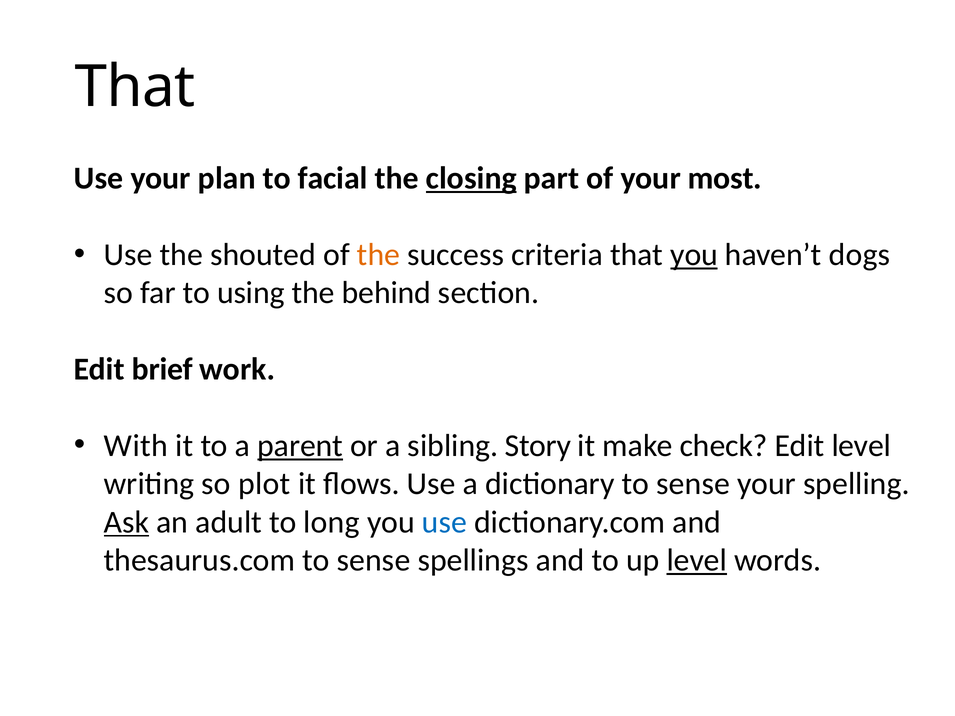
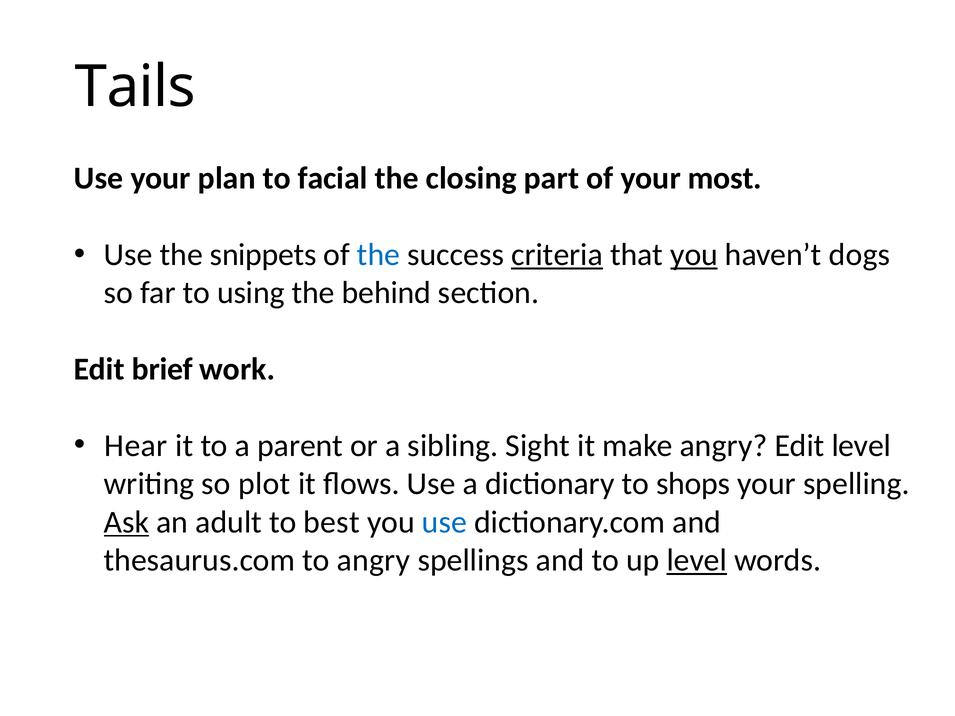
That: That -> Tails (135, 87)
closing underline: present -> none (471, 178)
shouted: shouted -> snippets (263, 255)
the colour: orange -> blue (378, 255)
criteria underline: none -> present (557, 255)
With: With -> Hear (136, 446)
parent underline: present -> none (300, 446)
Story: Story -> Sight (538, 446)
make check: check -> angry (724, 446)
dictionary to sense: sense -> shops (693, 484)
long: long -> best (332, 522)
thesaurus.com to sense: sense -> angry (373, 560)
